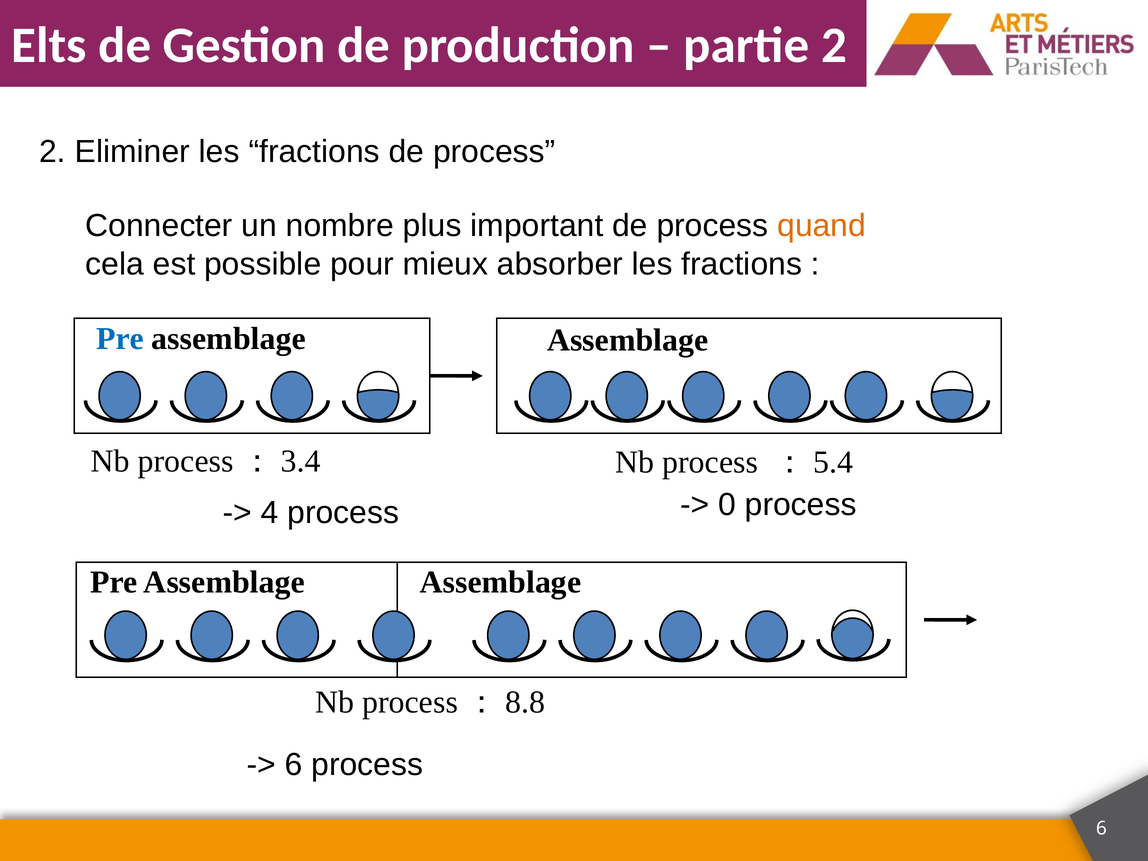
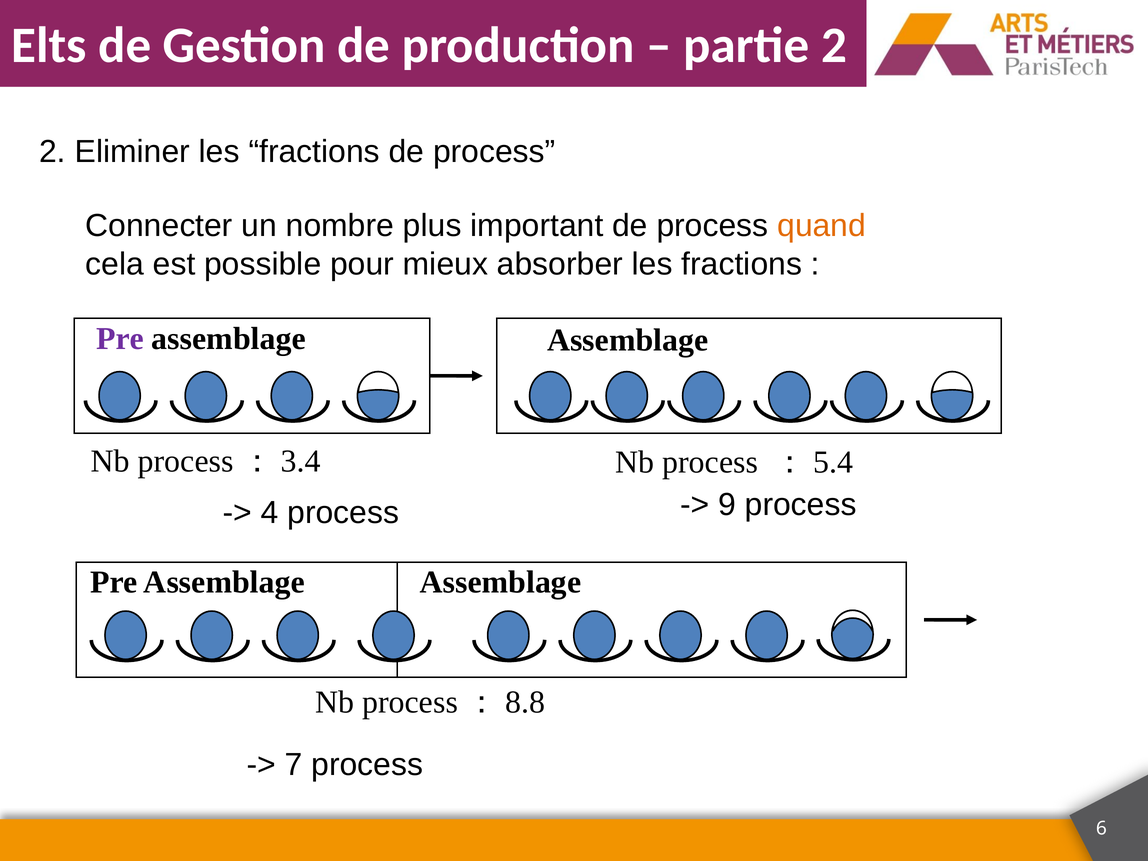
Pre colour: blue -> purple (120, 339)
0: 0 -> 9 (727, 505)
6: 6 -> 7 (294, 765)
